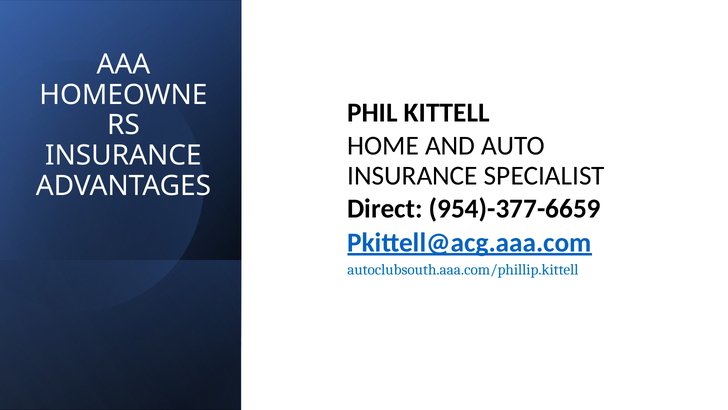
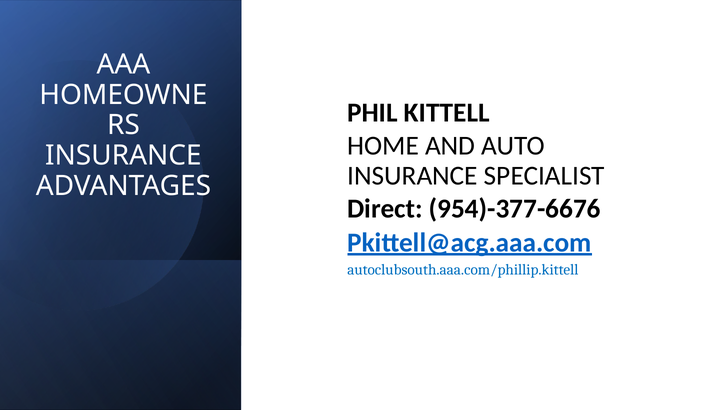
954)-377-6659: 954)-377-6659 -> 954)-377-6676 (515, 209)
